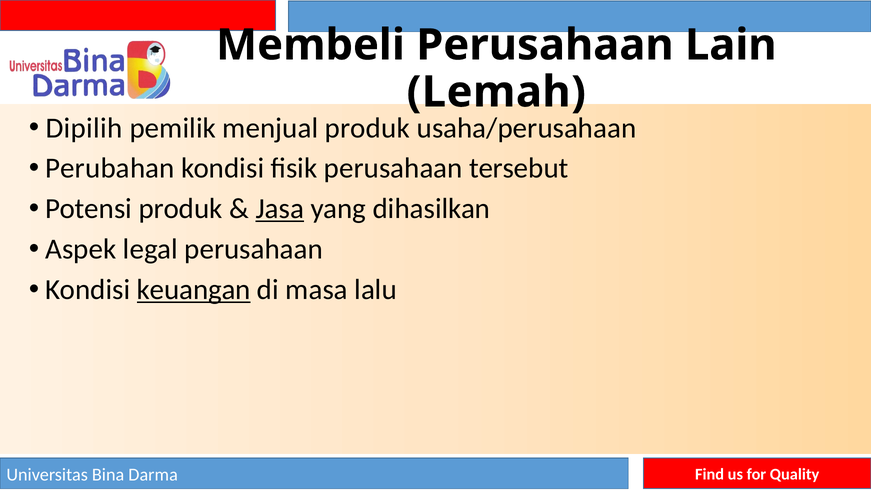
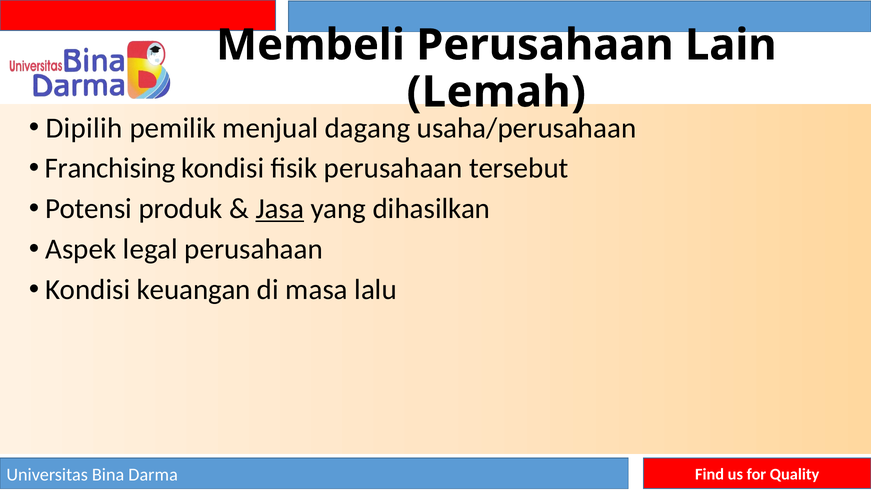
menjual produk: produk -> dagang (367, 128)
Perubahan: Perubahan -> Franchising (110, 168)
keuangan underline: present -> none (194, 290)
